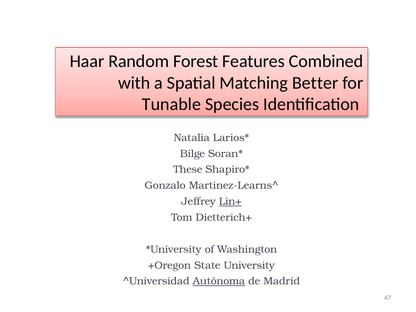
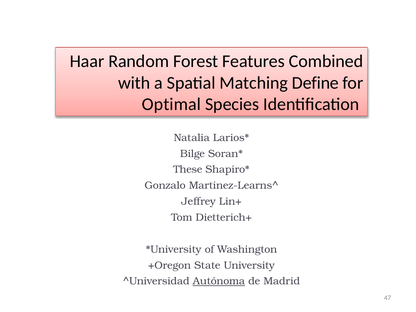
Better: Better -> Define (315, 83)
Tunable: Tunable -> Optimal (171, 104)
Lin+ underline: present -> none (230, 201)
